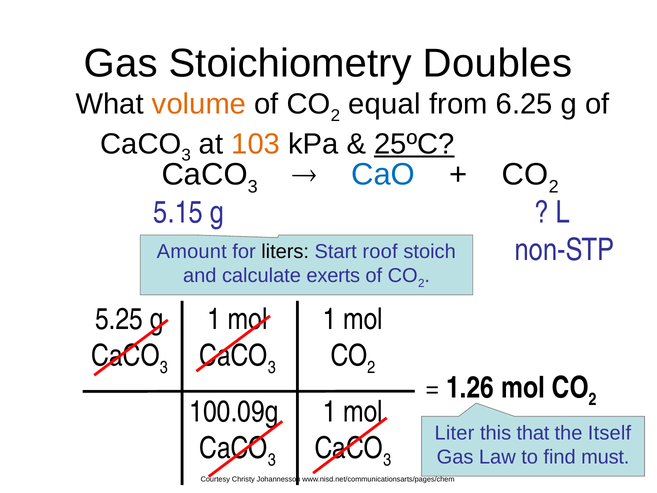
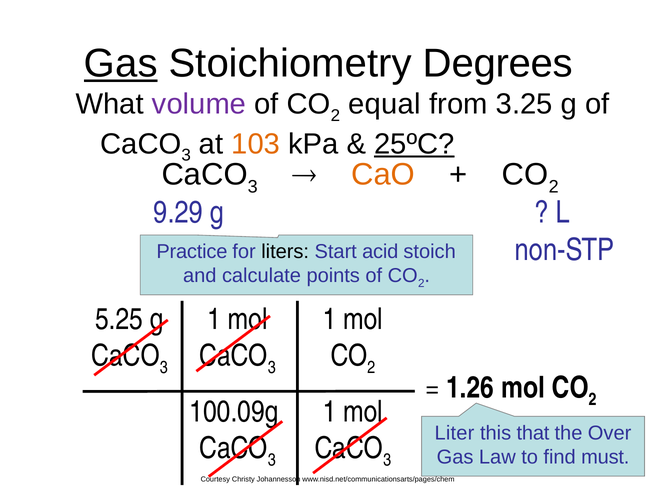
Gas underline: none -> present (121, 64)
Doubles: Doubles -> Degrees (498, 64)
volume colour: orange -> purple (199, 104)
6.25: 6.25 -> 3.25 (524, 104)
CaO colour: blue -> orange (383, 175)
5.15: 5.15 -> 9.29 (178, 212)
Amount: Amount -> Practice (192, 252)
roof: roof -> acid (380, 252)
exerts: exerts -> points (333, 276)
Itself: Itself -> Over (610, 433)
